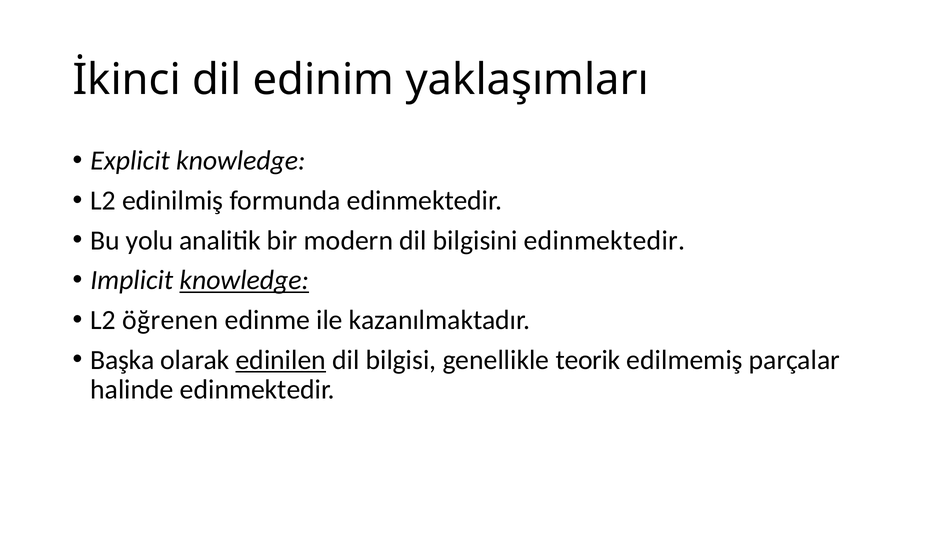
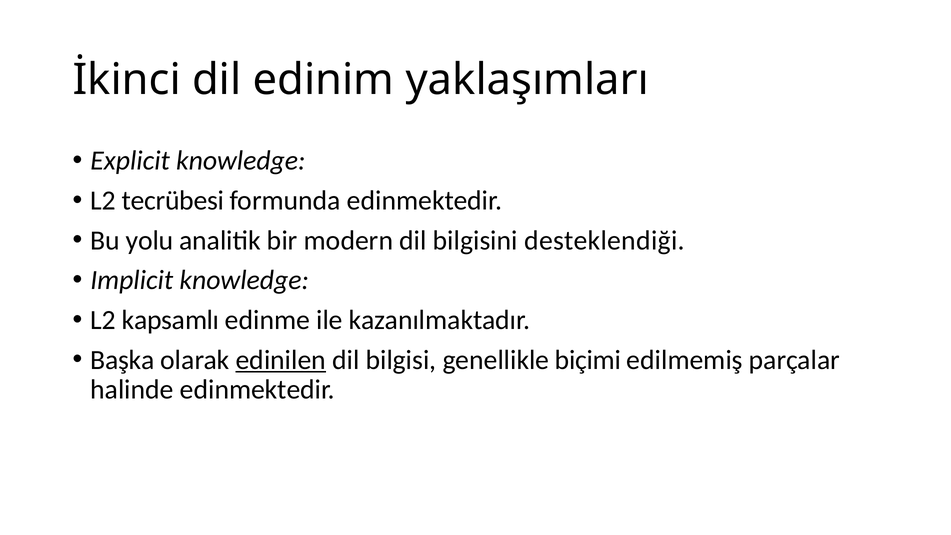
edinilmiş: edinilmiş -> tecrübesi (173, 201)
bilgisini edinmektedir: edinmektedir -> desteklendiği (604, 240)
knowledge underline: present -> none (244, 280)
öğrenen: öğrenen -> kapsamlı (171, 320)
teorik: teorik -> biçimi (588, 360)
